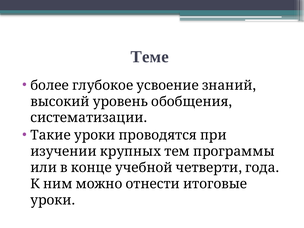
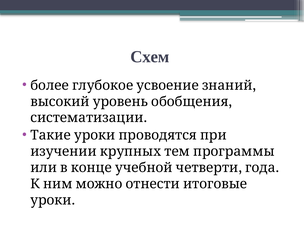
Теме: Теме -> Схем (150, 57)
